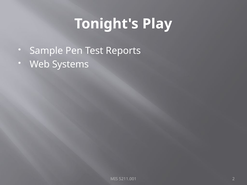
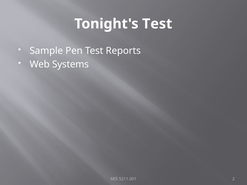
Tonight's Play: Play -> Test (157, 24)
